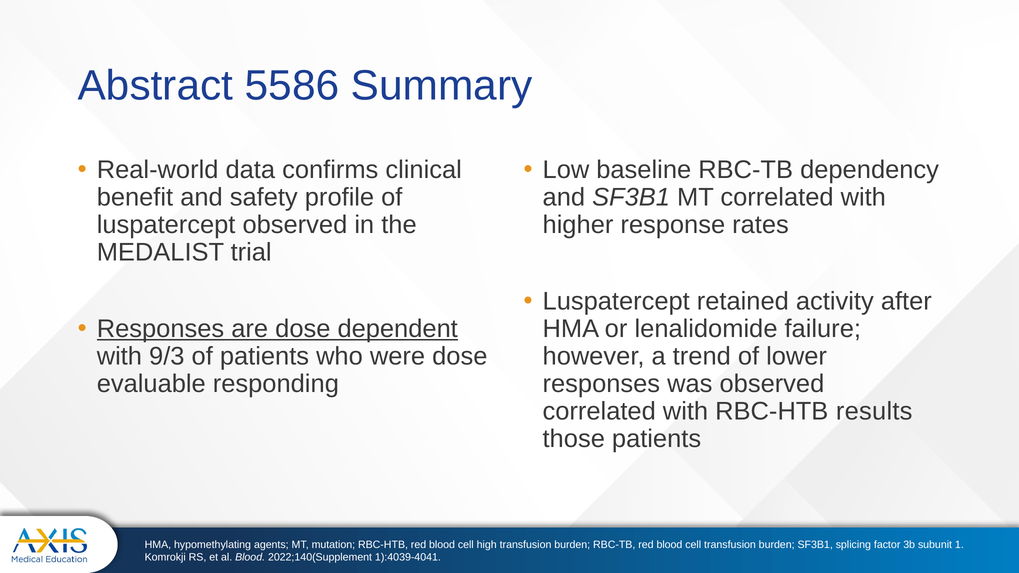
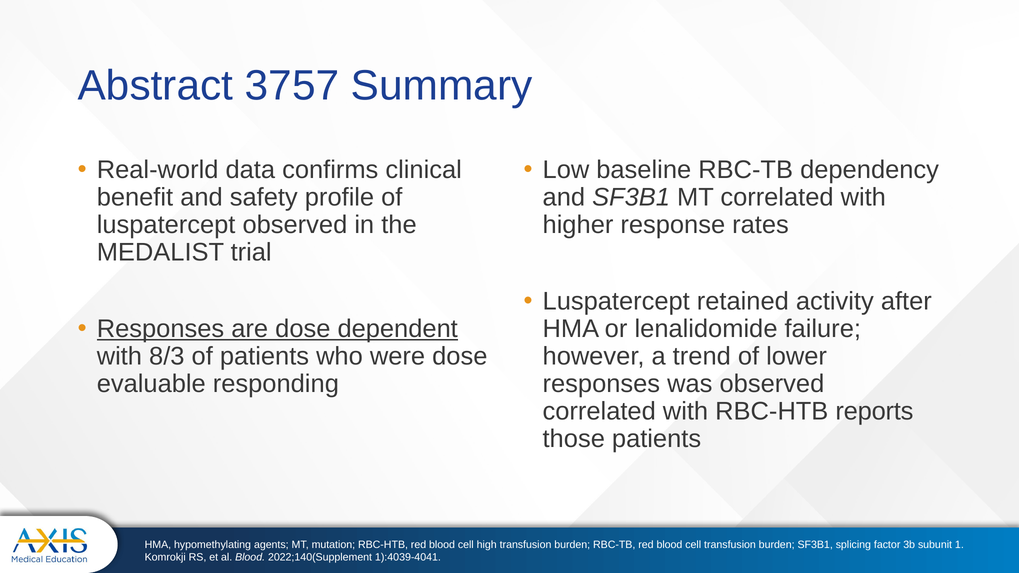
5586: 5586 -> 3757 (292, 86)
9/3: 9/3 -> 8/3 (167, 356)
results: results -> reports (874, 411)
